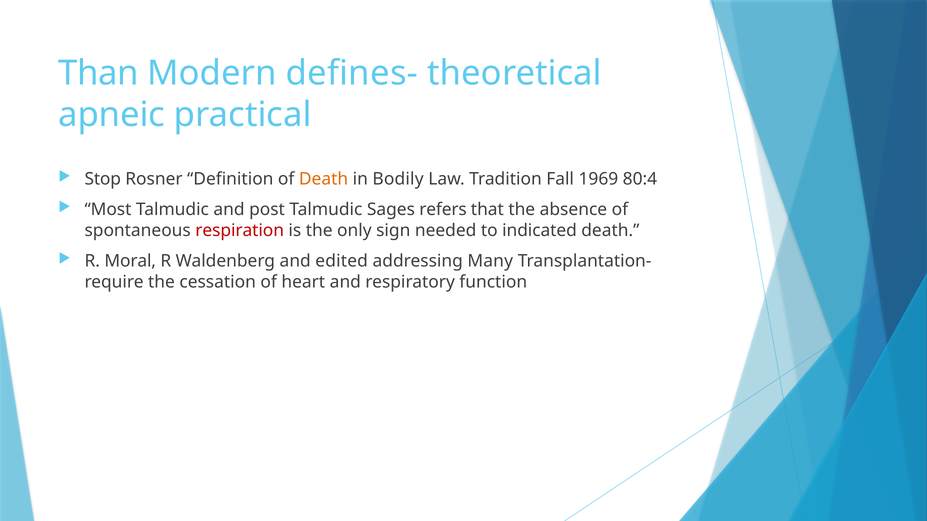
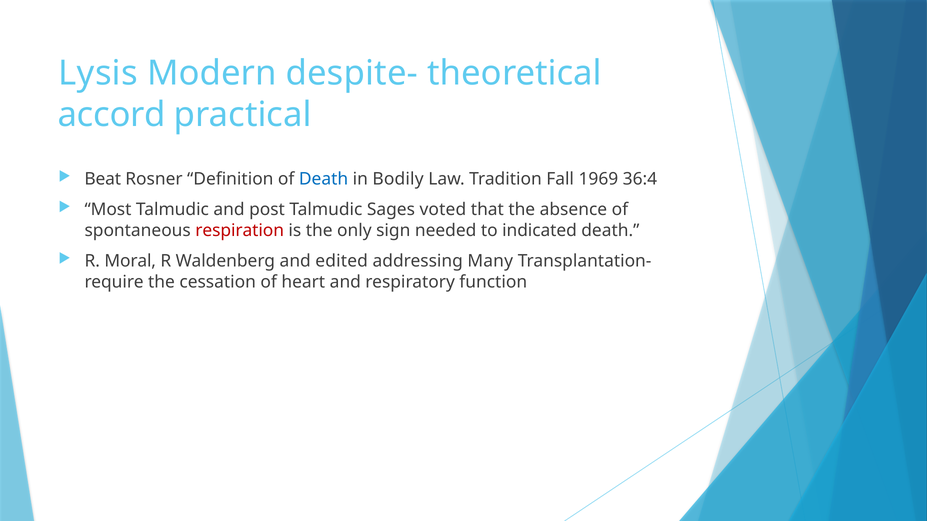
Than: Than -> Lysis (98, 73)
defines-: defines- -> despite- (352, 73)
apneic: apneic -> accord (112, 115)
Stop: Stop -> Beat (103, 179)
Death colour: orange -> blue (324, 179)
80:4: 80:4 -> 36:4 (640, 179)
refers: refers -> voted (443, 210)
